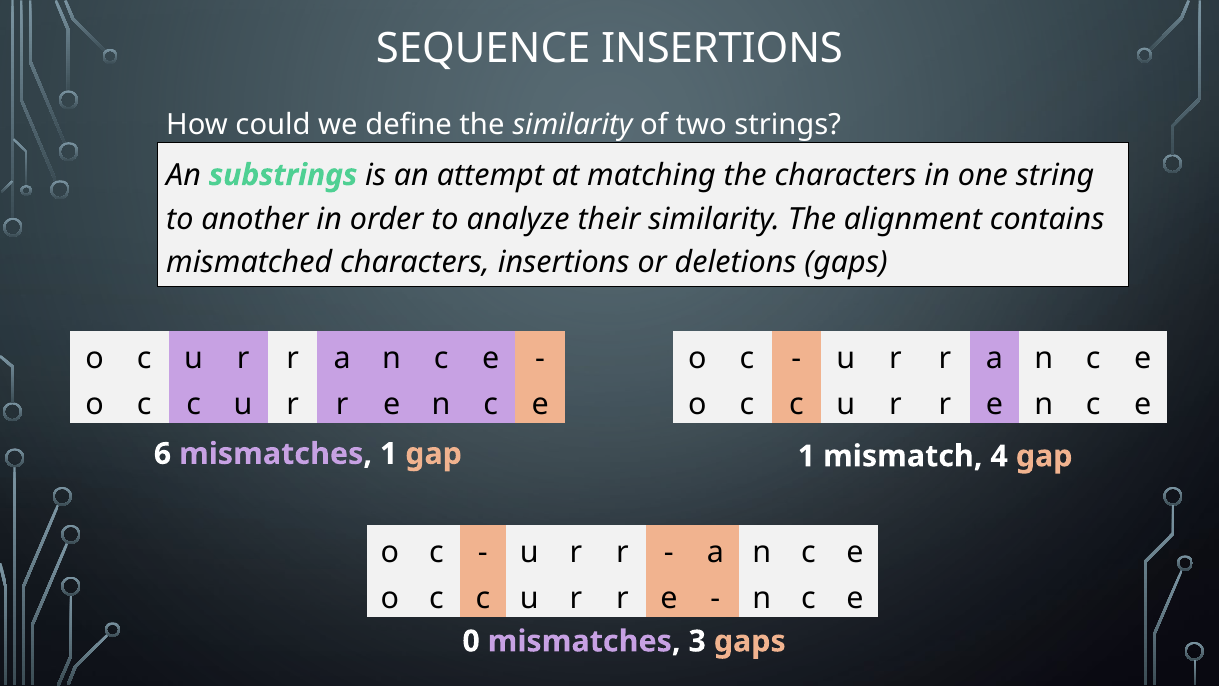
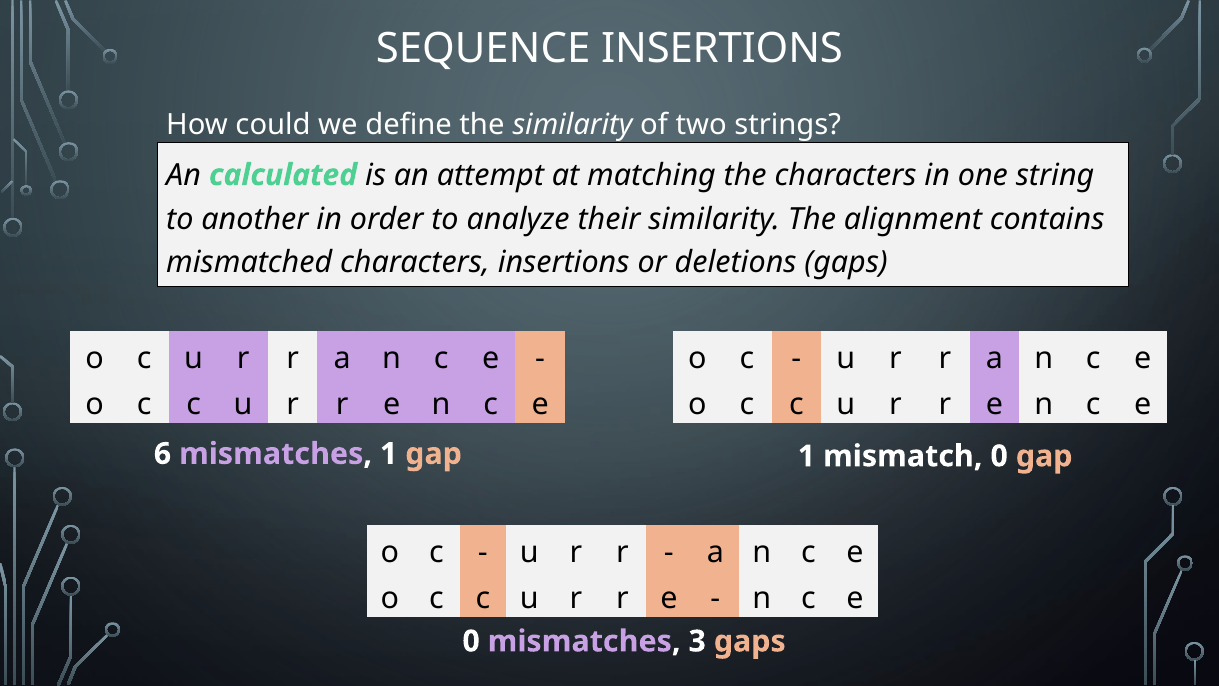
substrings: substrings -> calculated (283, 175)
mismatch 4: 4 -> 0 (999, 456)
